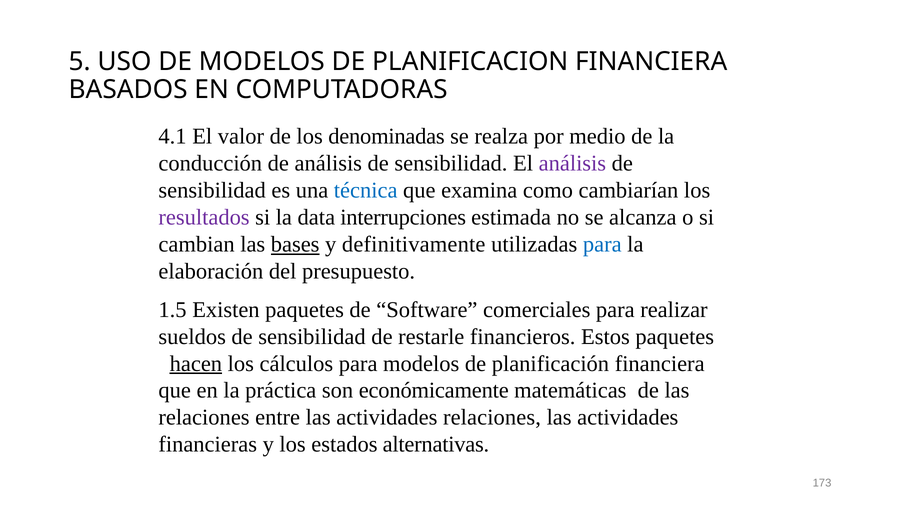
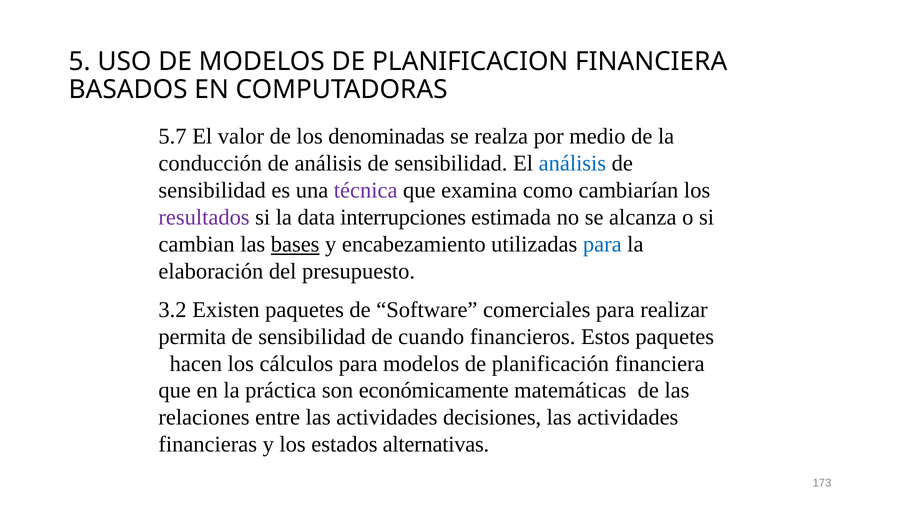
4.1: 4.1 -> 5.7 (173, 137)
análisis colour: purple -> blue (572, 164)
técnica colour: blue -> purple (366, 191)
definitivamente: definitivamente -> encabezamiento (414, 245)
1.5: 1.5 -> 3.2 (173, 310)
sueldos: sueldos -> permita (192, 337)
restarle: restarle -> cuando (431, 337)
hacen underline: present -> none (196, 364)
actividades relaciones: relaciones -> decisiones (492, 418)
